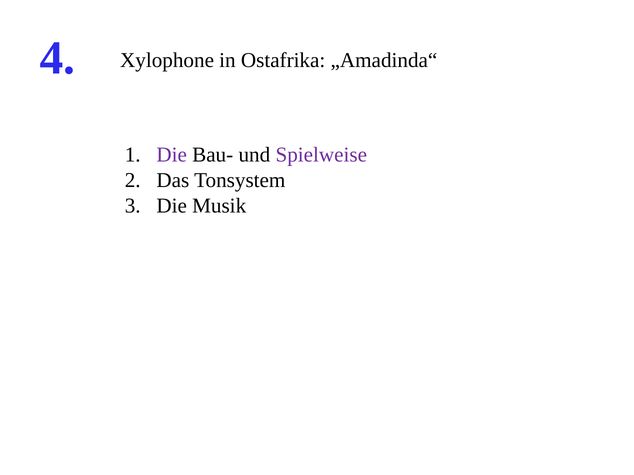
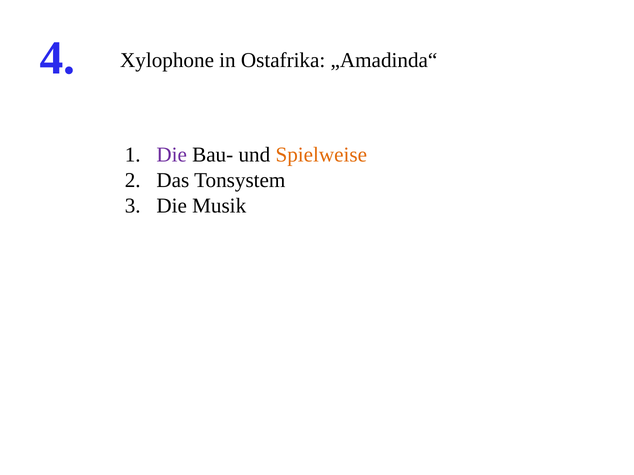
Spielweise colour: purple -> orange (321, 155)
